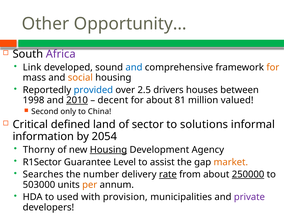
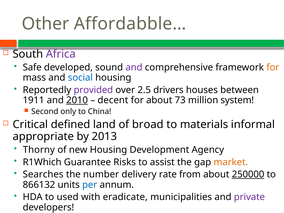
Opportunity…: Opportunity… -> Affordabble… (130, 24)
Link: Link -> Safe (32, 67)
and colour: blue -> purple (134, 67)
social colour: orange -> blue (80, 78)
provided colour: blue -> purple (93, 90)
1998: 1998 -> 1911 (34, 100)
81: 81 -> 73 (180, 100)
valued: valued -> system (237, 100)
sector: sector -> broad (148, 125)
solutions: solutions -> materials (204, 125)
information: information -> appropriate (43, 136)
2054: 2054 -> 2013 (104, 136)
Housing underline: present -> none (108, 150)
R1Sector: R1Sector -> R1Which (42, 162)
Level: Level -> Risks (125, 162)
rate underline: present -> none (168, 174)
503000: 503000 -> 866132 (39, 185)
per colour: orange -> blue (90, 185)
provision: provision -> eradicate (125, 197)
